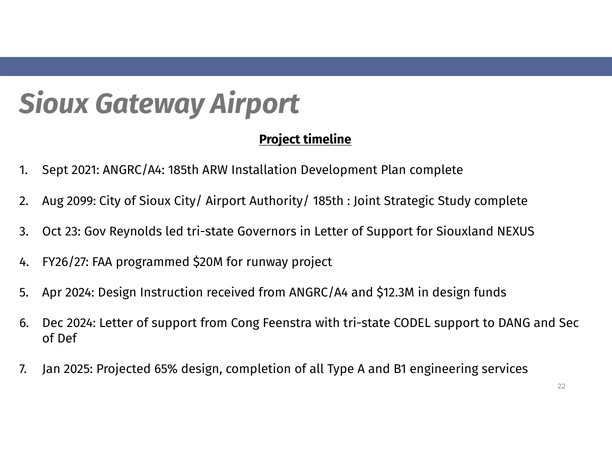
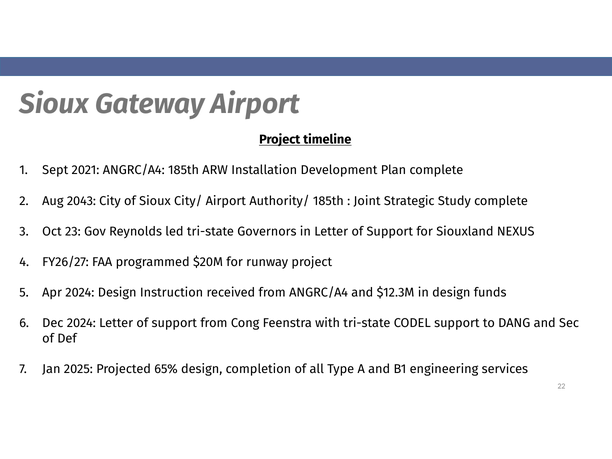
2099: 2099 -> 2043 (81, 201)
